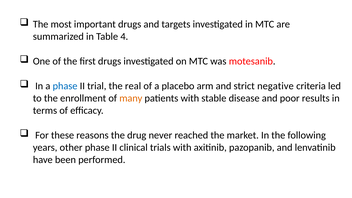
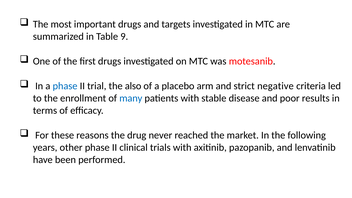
4: 4 -> 9 (124, 37)
real: real -> also (133, 86)
many colour: orange -> blue (131, 98)
